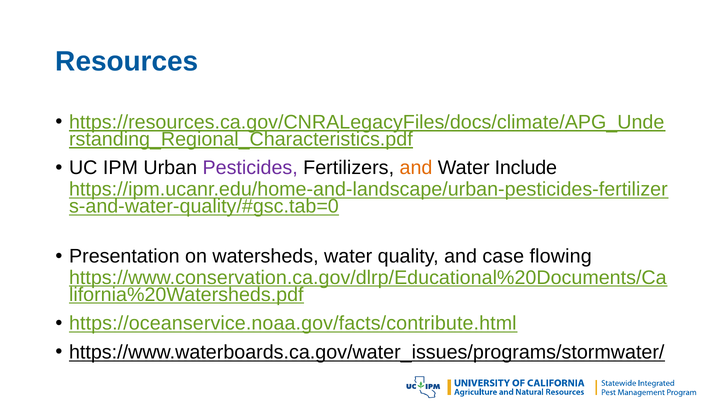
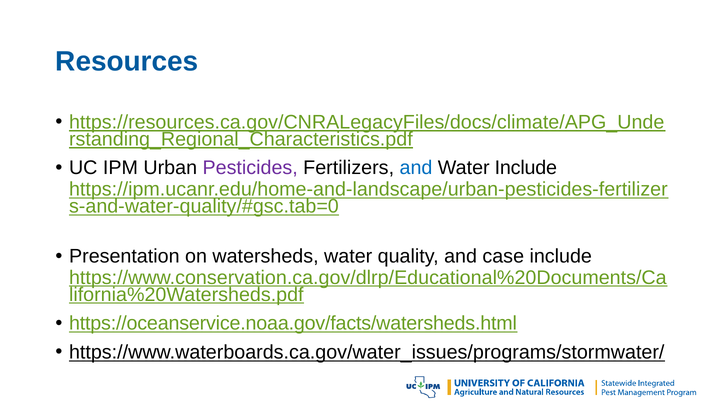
and colour: orange -> blue (416, 168)
case flowing: flowing -> include (561, 256)
https://oceanservice.noaa.gov/facts/contribute.html: https://oceanservice.noaa.gov/facts/contribute.html -> https://oceanservice.noaa.gov/facts/watersheds.html (293, 323)
